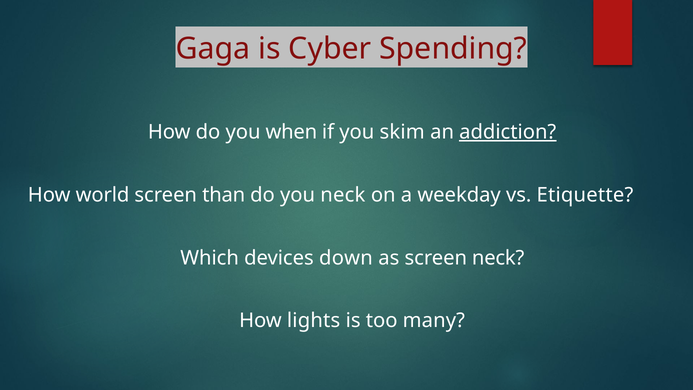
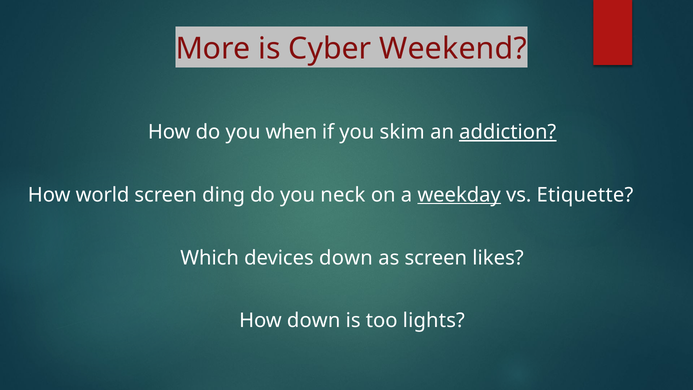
Gaga: Gaga -> More (213, 49)
Spending: Spending -> Weekend (453, 49)
than: than -> ding (224, 195)
weekday underline: none -> present (459, 195)
screen neck: neck -> likes (498, 258)
How lights: lights -> down (314, 321)
many: many -> lights (434, 321)
